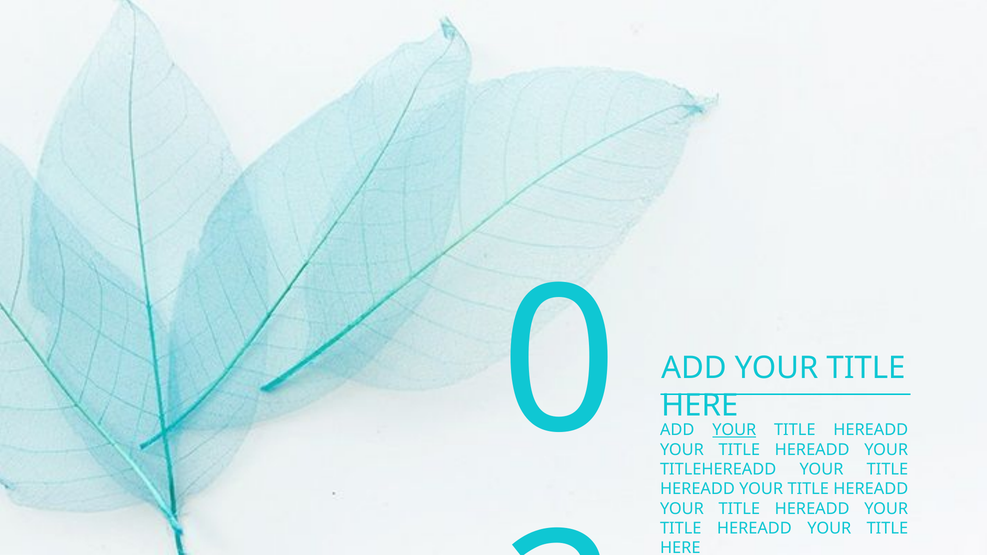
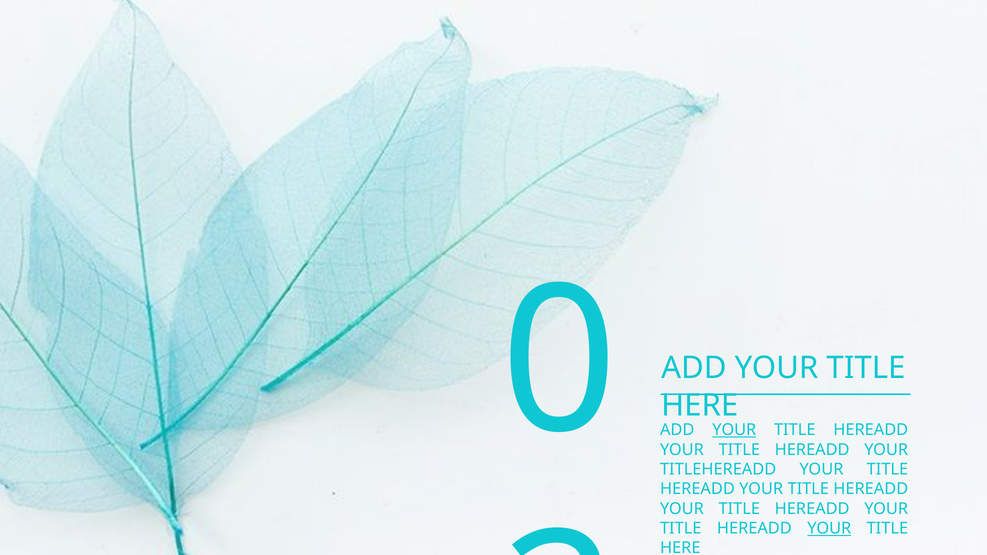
YOUR underline: none -> present (829, 529)
